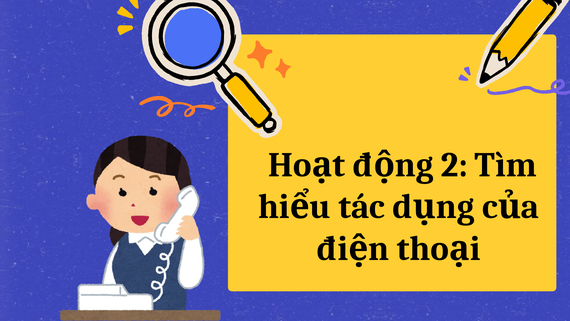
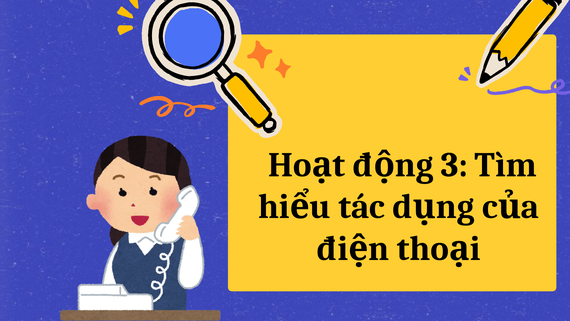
2: 2 -> 3 (454, 165)
